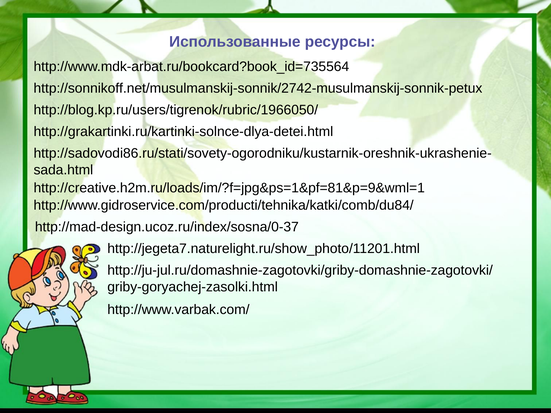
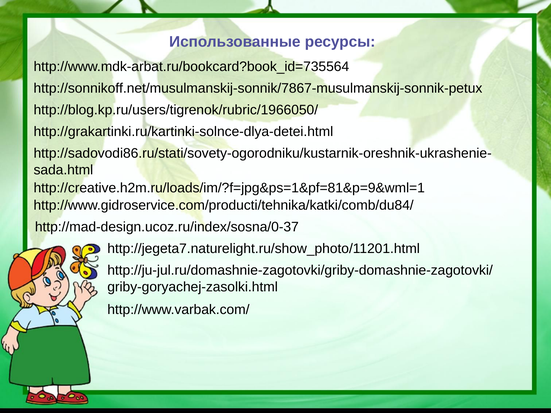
http://sonnikoff.net/musulmanskij-sonnik/2742-musulmanskij-sonnik-petux: http://sonnikoff.net/musulmanskij-sonnik/2742-musulmanskij-sonnik-petux -> http://sonnikoff.net/musulmanskij-sonnik/7867-musulmanskij-sonnik-petux (258, 88)
